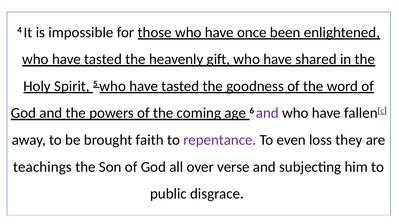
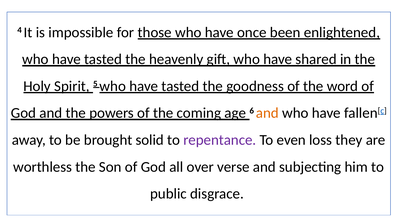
and colour: purple -> orange (267, 113)
faith: faith -> solid (150, 140)
teachings: teachings -> worthless (43, 167)
